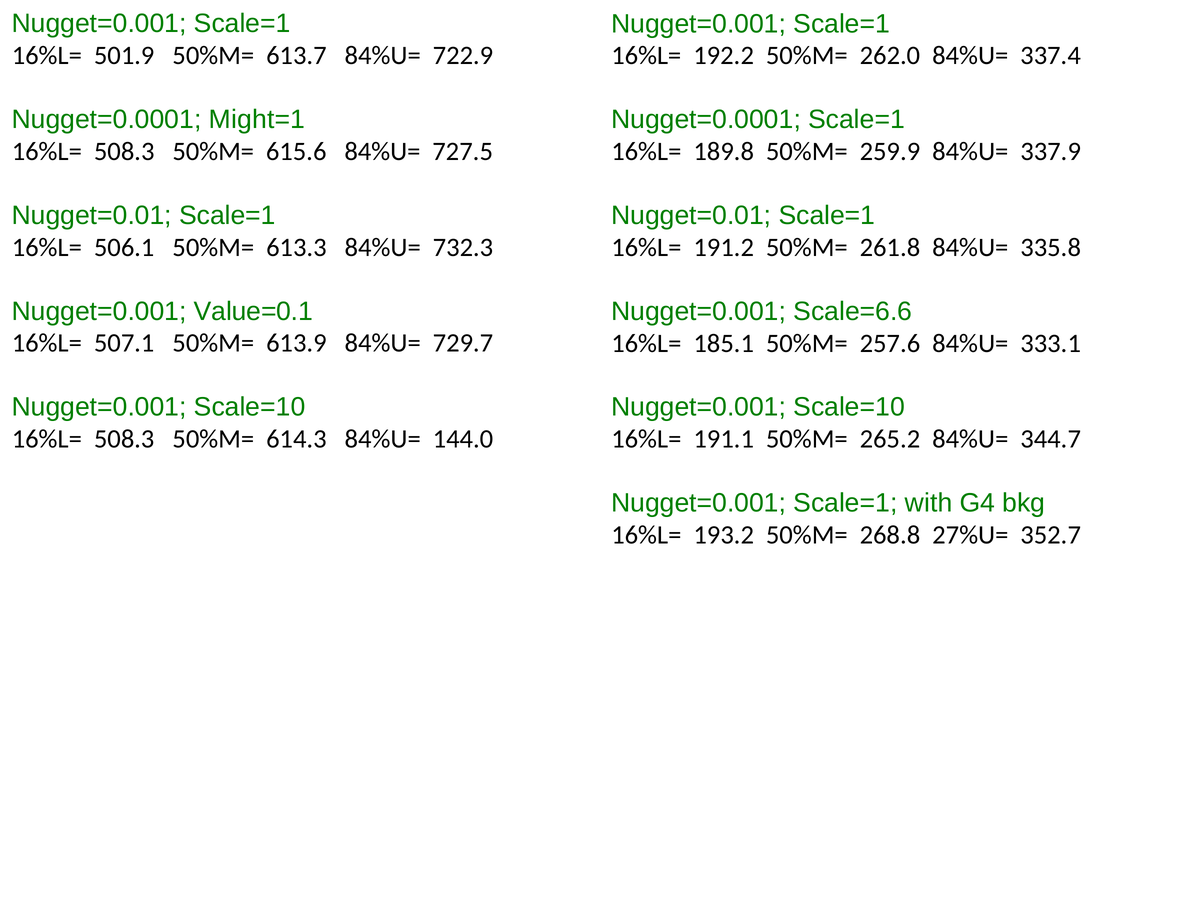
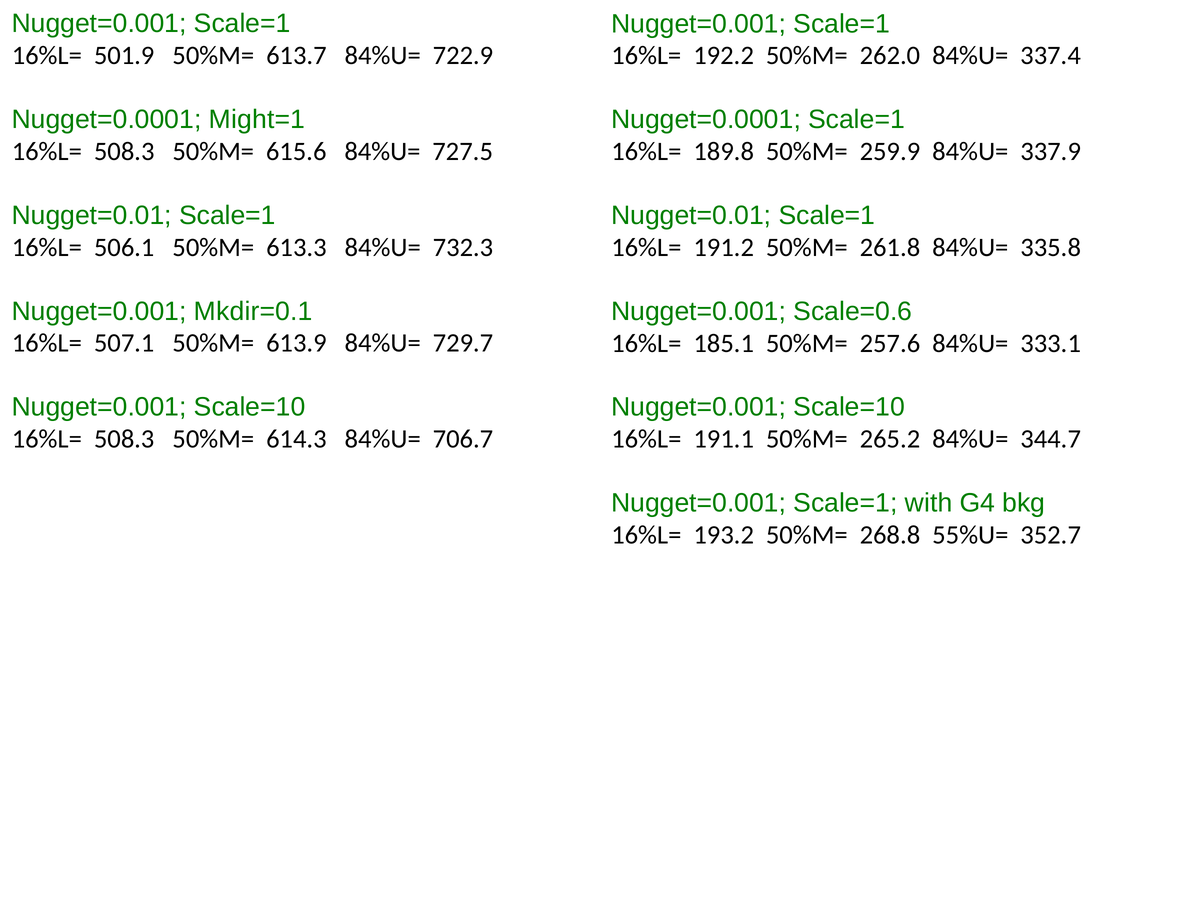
Value=0.1: Value=0.1 -> Mkdir=0.1 (253, 311)
Scale=6.6: Scale=6.6 -> Scale=0.6 (853, 311)
144.0: 144.0 -> 706.7 (463, 439)
27%U=: 27%U= -> 55%U= (970, 535)
